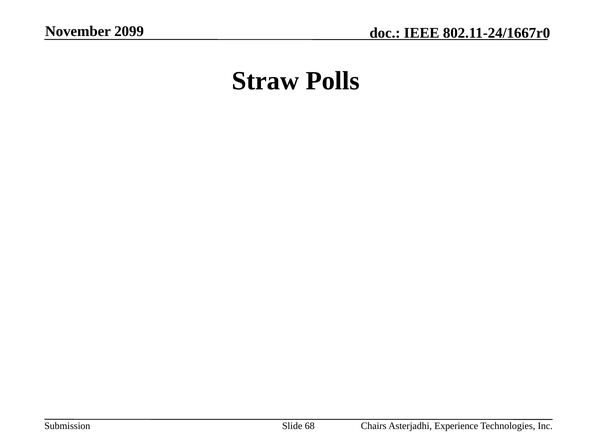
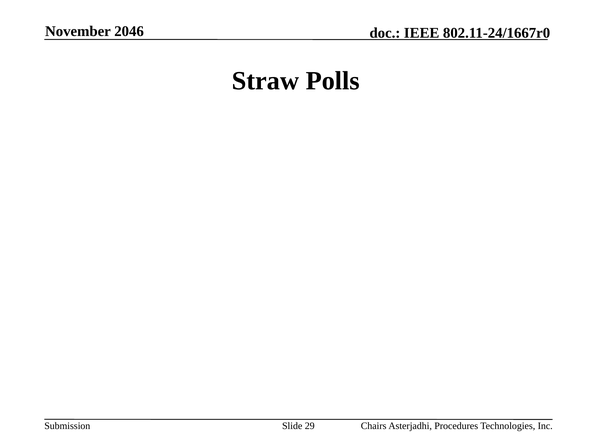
2099: 2099 -> 2046 (129, 31)
68: 68 -> 29 (310, 426)
Experience: Experience -> Procedures (456, 426)
